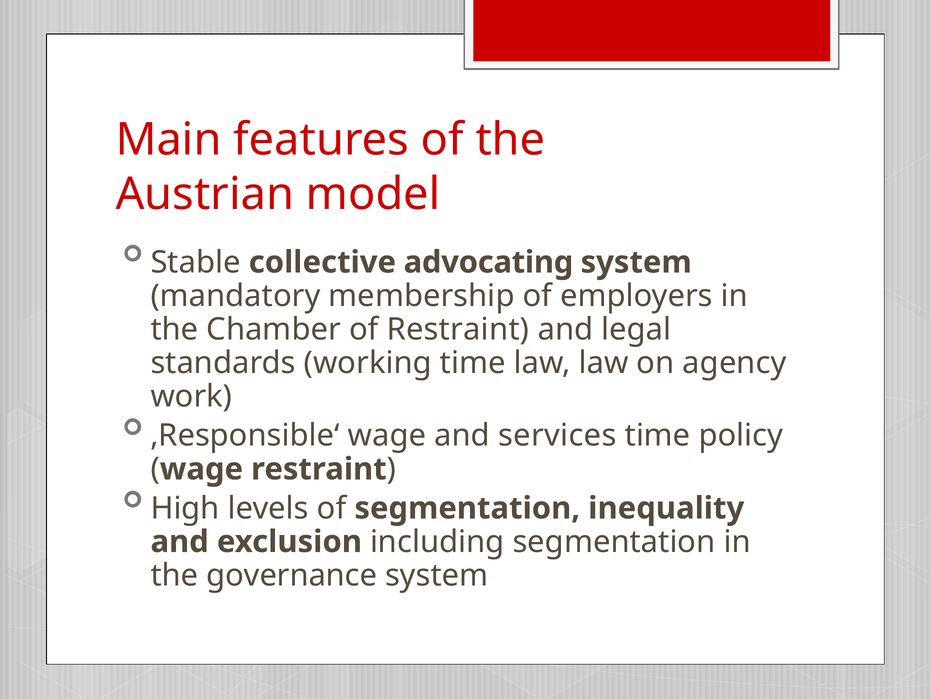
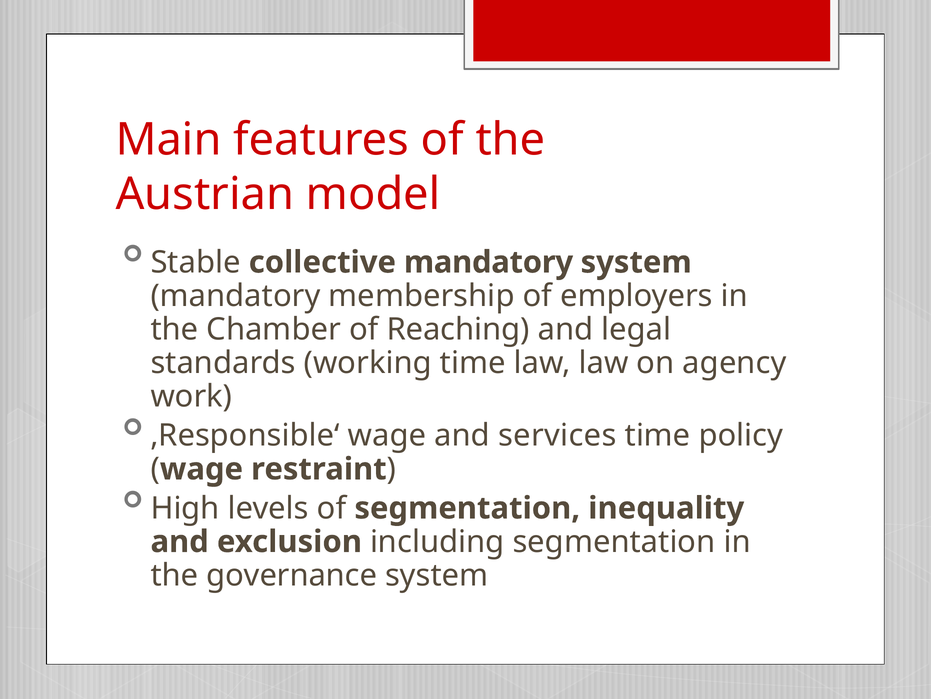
collective advocating: advocating -> mandatory (488, 262)
of Restraint: Restraint -> Reaching (458, 329)
